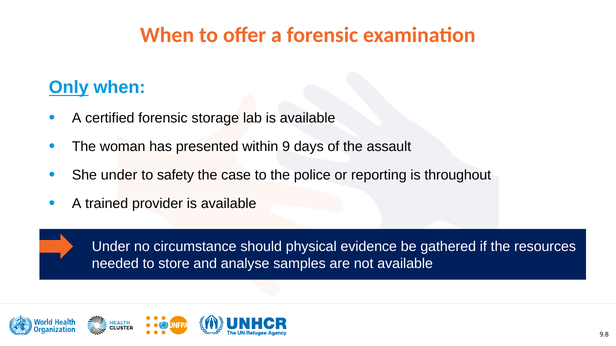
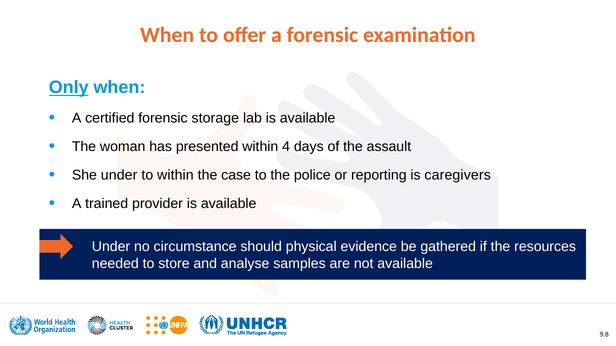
9: 9 -> 4 (286, 147)
to safety: safety -> within (175, 175)
throughout: throughout -> caregivers (458, 175)
